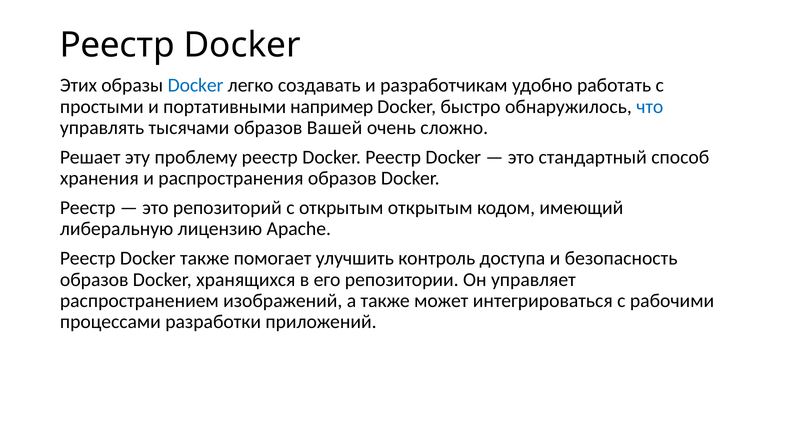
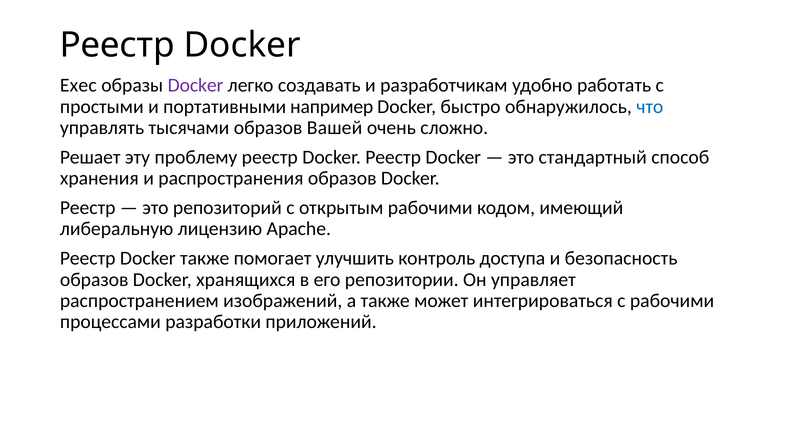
Этих: Этих -> Exec (78, 85)
Docker colour: blue -> purple (196, 85)
открытым открытым: открытым -> рабочими (430, 208)
